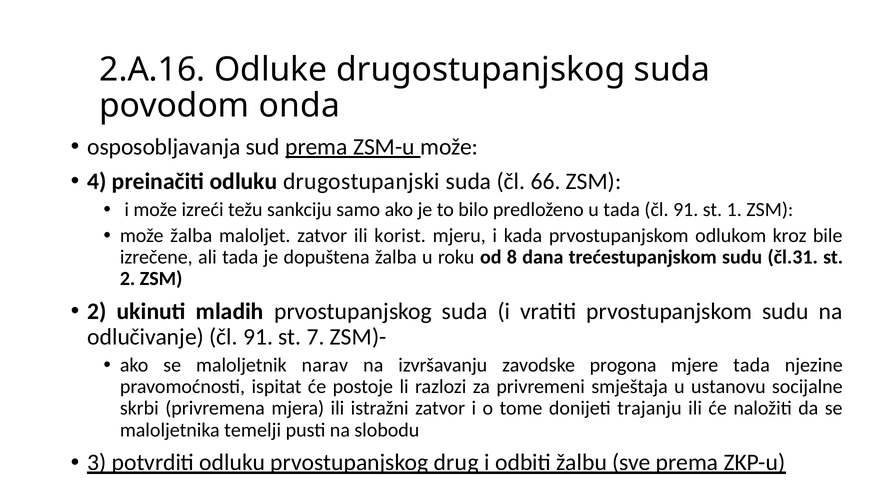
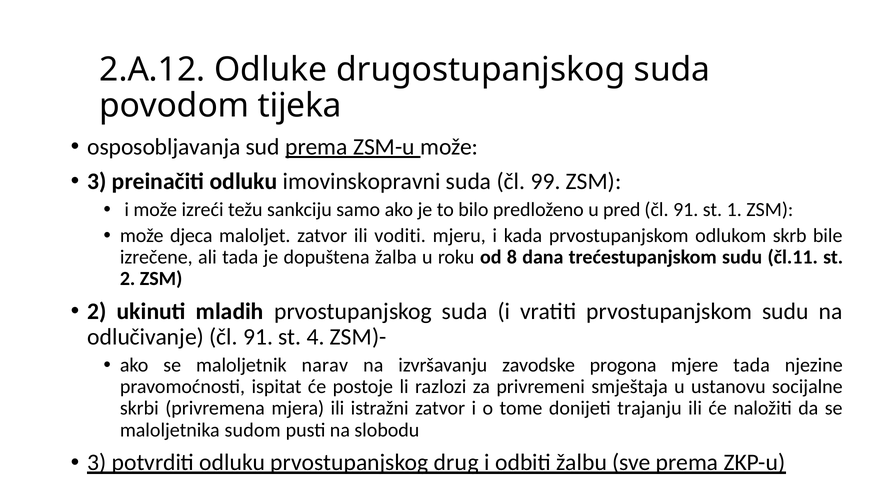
2.A.16: 2.A.16 -> 2.A.12 (152, 69)
onda: onda -> tijeka (300, 106)
4: 4 -> 3 (97, 181)
drugostupanjski: drugostupanjski -> imovinskopravni (362, 181)
66: 66 -> 99 (546, 181)
u tada: tada -> pred (622, 210)
može žalba: žalba -> djeca (191, 236)
korist: korist -> voditi (400, 236)
kroz: kroz -> skrb (790, 236)
čl.31: čl.31 -> čl.11 (793, 257)
7: 7 -> 4 (316, 337)
temelji: temelji -> sudom (253, 430)
